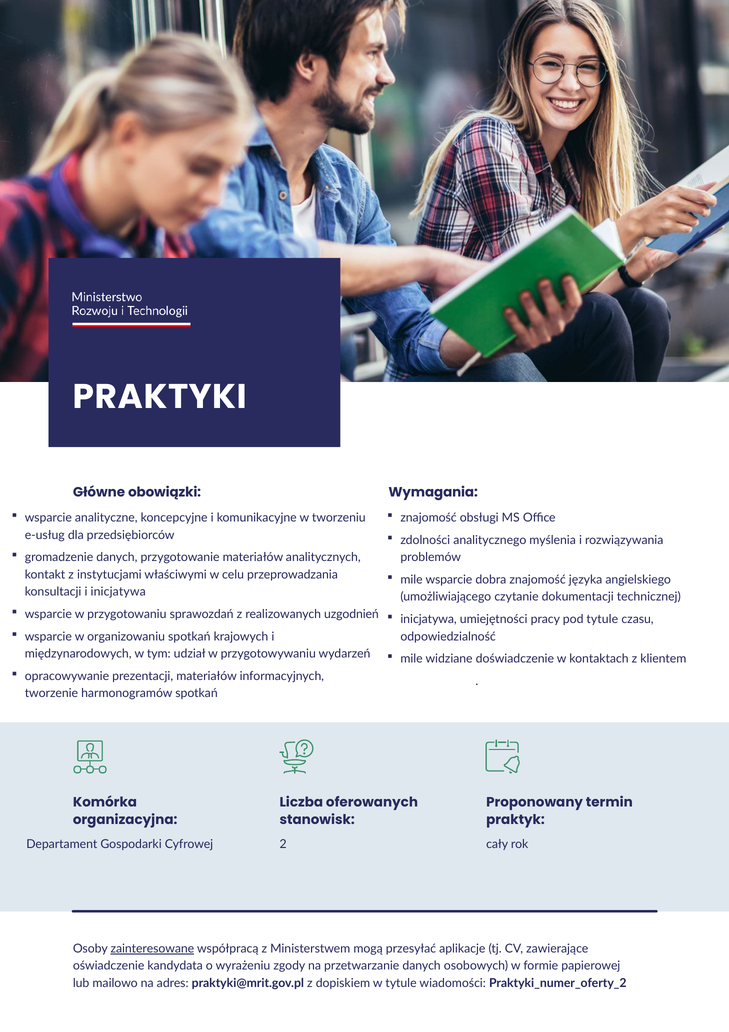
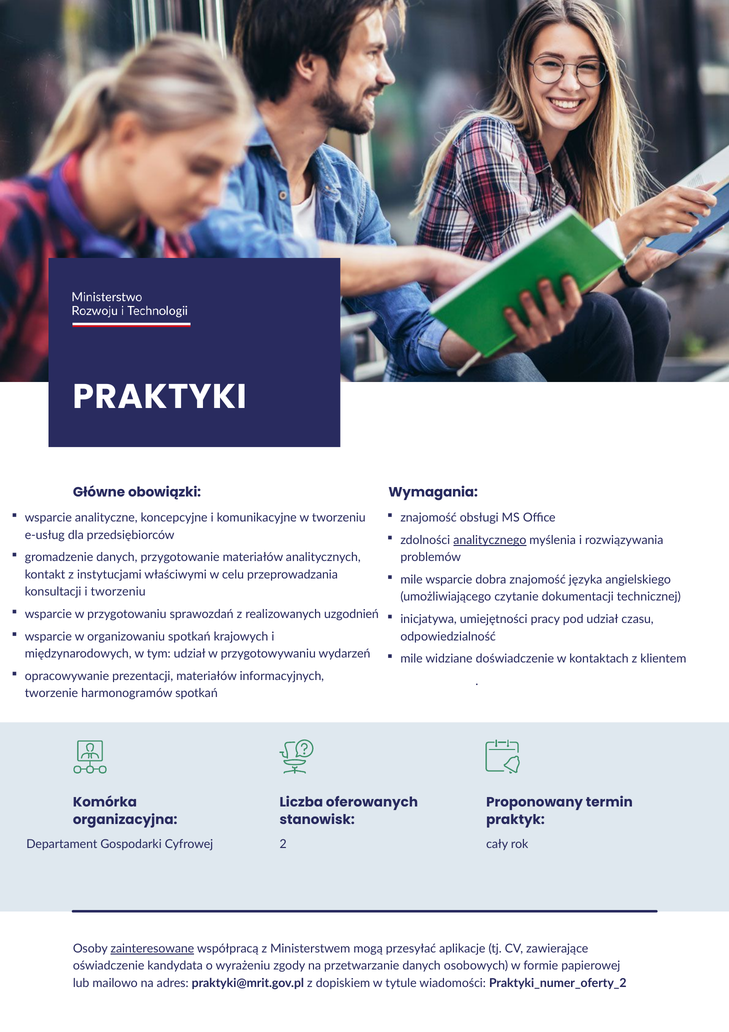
analitycznego underline: none -> present (490, 540)
i inicjatywa: inicjatywa -> tworzeniu (118, 592)
pod tytule: tytule -> udział (602, 619)
